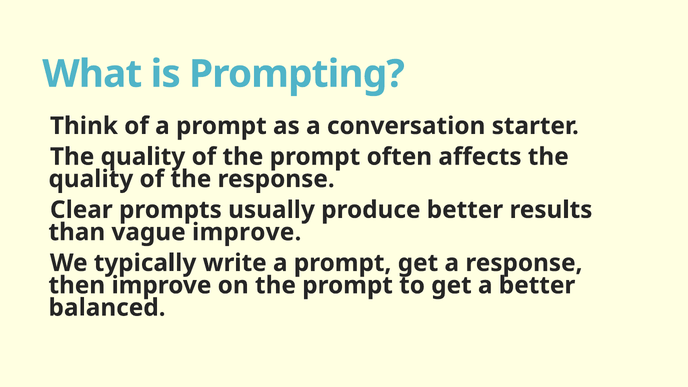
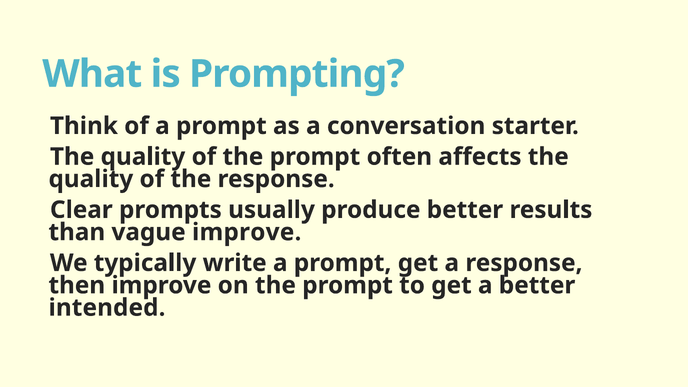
balanced: balanced -> intended (107, 308)
